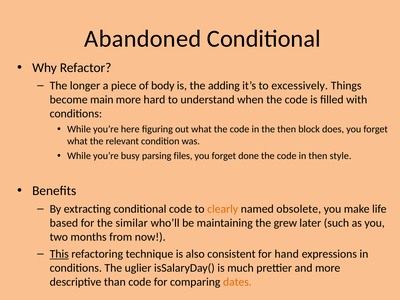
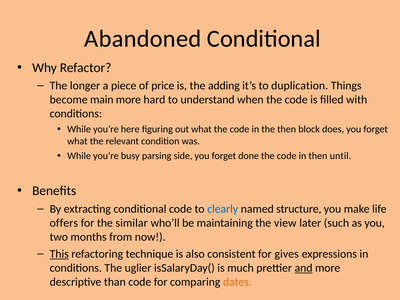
body: body -> price (163, 86)
excessively: excessively -> duplication (300, 86)
files: files -> side (183, 156)
style: style -> until (341, 156)
clearly colour: orange -> blue (223, 209)
obsolete: obsolete -> structure (299, 209)
based: based -> offers (64, 223)
grew: grew -> view (285, 223)
hand: hand -> gives (287, 254)
and underline: none -> present (304, 268)
